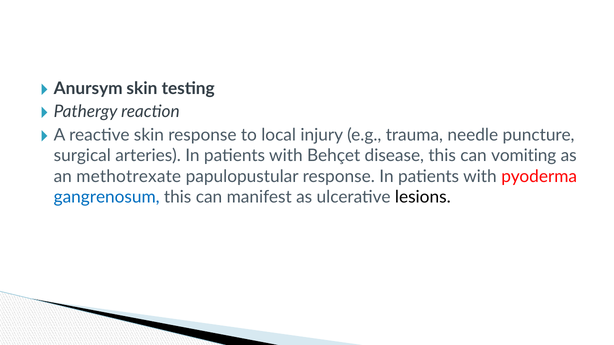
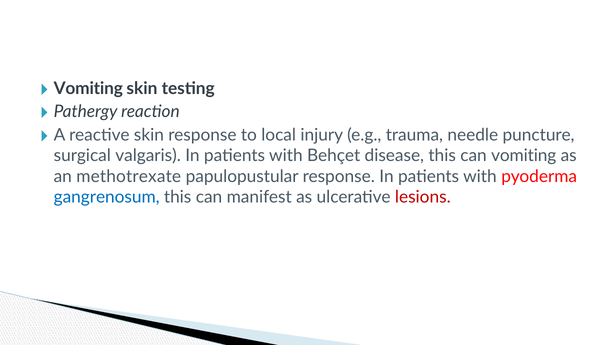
Anursym: Anursym -> Vomiting (88, 88)
arteries: arteries -> valgaris (148, 156)
lesions colour: black -> red (423, 197)
